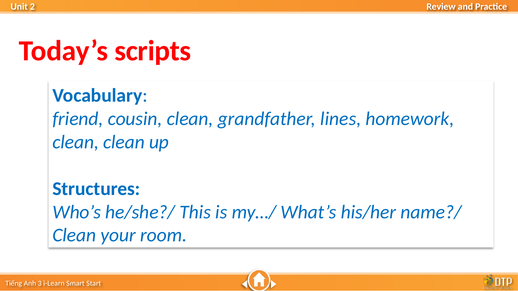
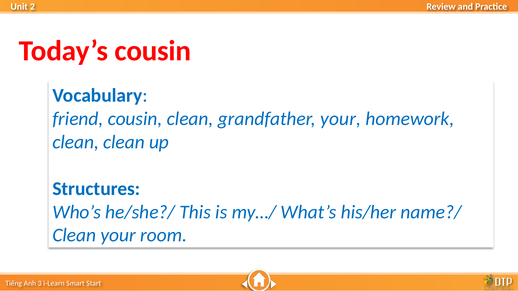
Today’s scripts: scripts -> cousin (153, 51)
grandfather lines: lines -> your (341, 119)
